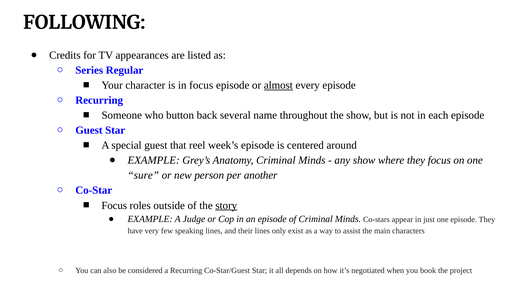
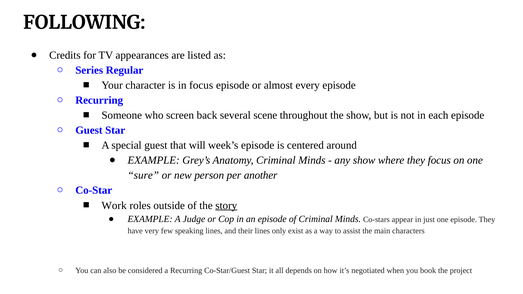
almost underline: present -> none (278, 85)
button: button -> screen (180, 115)
name: name -> scene (265, 115)
reel: reel -> will (197, 145)
Focus: Focus -> Work (114, 206)
